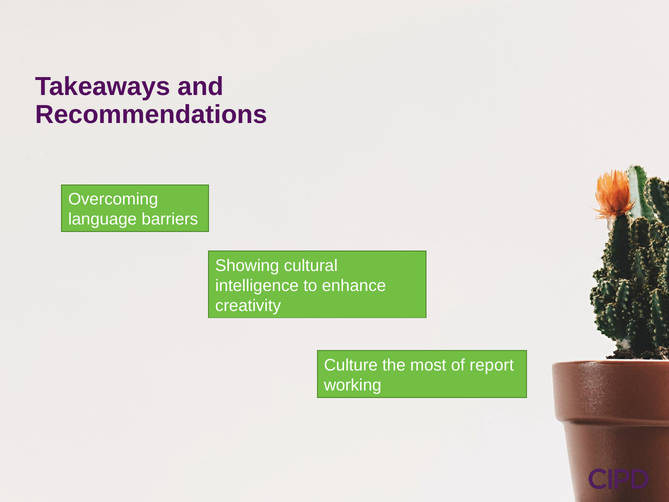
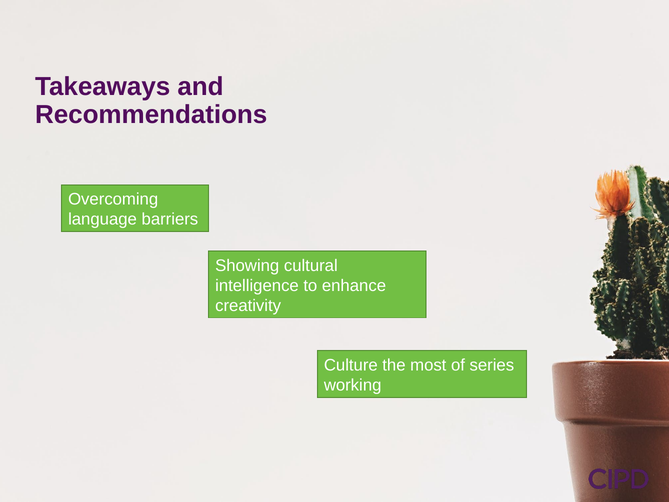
report: report -> series (492, 365)
